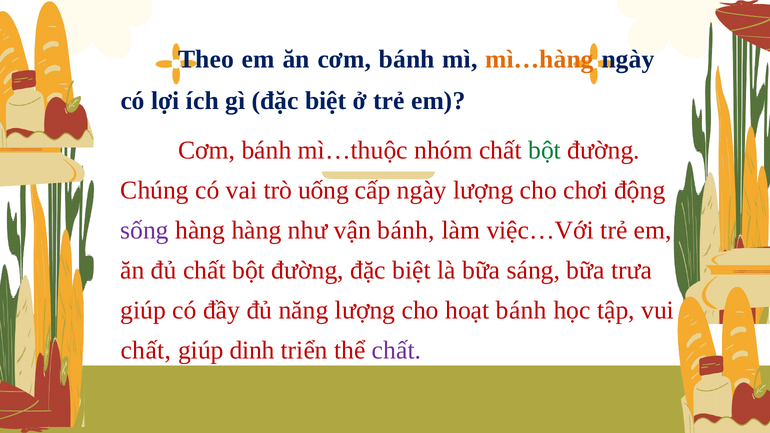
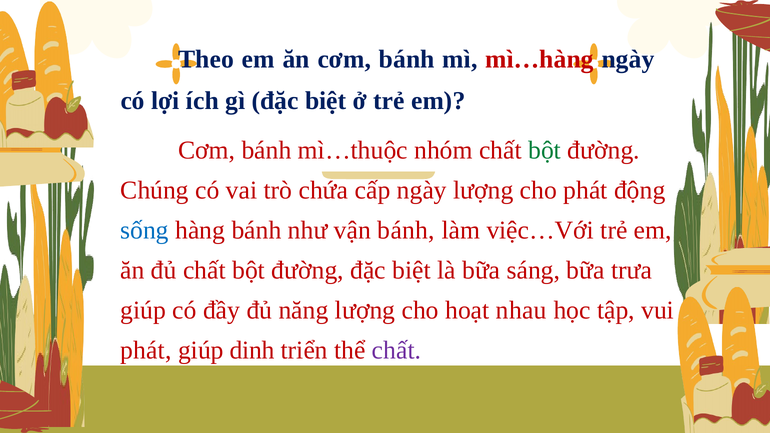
mì…hàng colour: orange -> red (539, 59)
uống: uống -> chứa (323, 190)
cho chơi: chơi -> phát (585, 190)
sống colour: purple -> blue (145, 230)
hàng hàng: hàng -> bánh (256, 230)
hoạt bánh: bánh -> nhau (521, 310)
chất: chất -> phát (146, 350)
